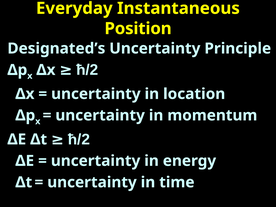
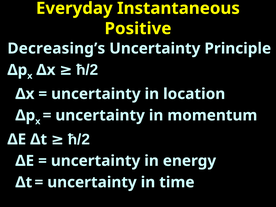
Position: Position -> Positive (138, 29)
Designated’s: Designated’s -> Decreasing’s (56, 48)
